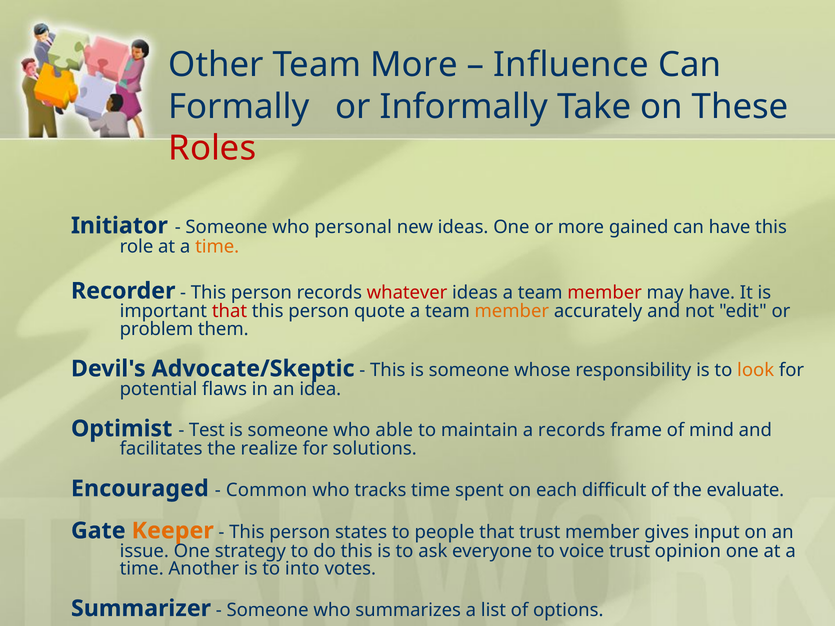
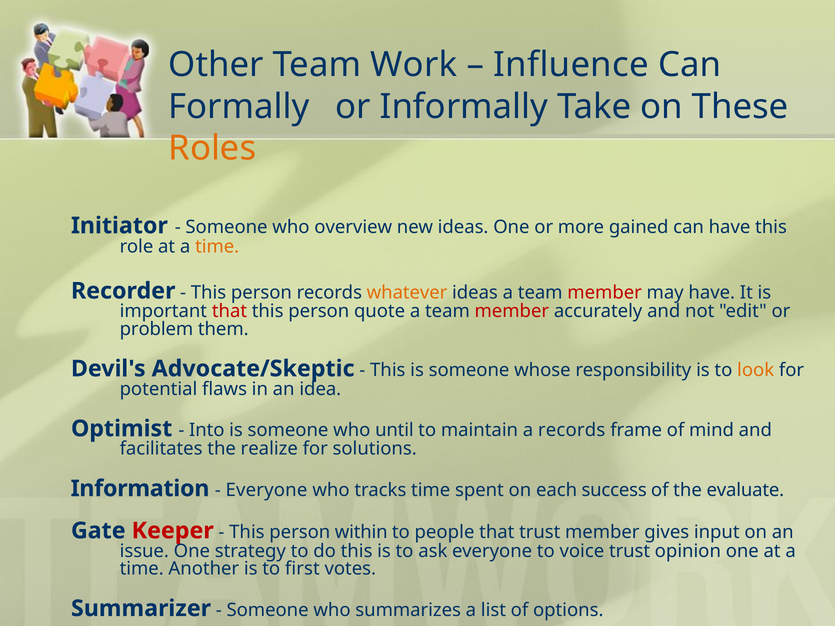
Team More: More -> Work (414, 65)
Roles colour: red -> orange (212, 149)
personal: personal -> overview (353, 227)
whatever colour: red -> orange (407, 293)
member colour: orange -> red (512, 311)
Test: Test -> Into (207, 430)
able: able -> until (394, 430)
Encouraged: Encouraged -> Information (140, 489)
Common: Common -> Everyone (266, 490)
difficult: difficult -> success (614, 490)
Keeper colour: orange -> red (173, 531)
states: states -> within (361, 532)
into: into -> first (302, 569)
